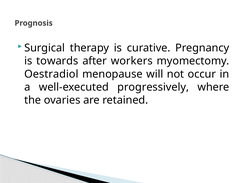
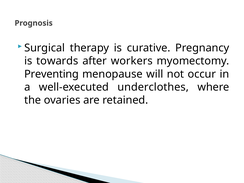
Oestradiol: Oestradiol -> Preventing (52, 74)
progressively: progressively -> underclothes (153, 87)
